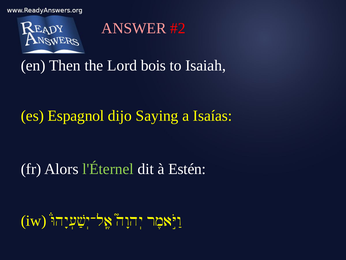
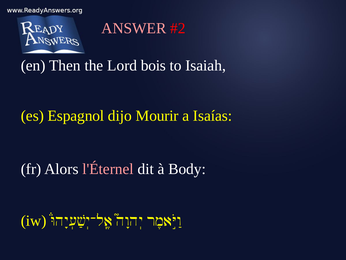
Saying: Saying -> Mourir (157, 115)
l'Éternel colour: light green -> pink (108, 169)
Estén: Estén -> Body (187, 169)
